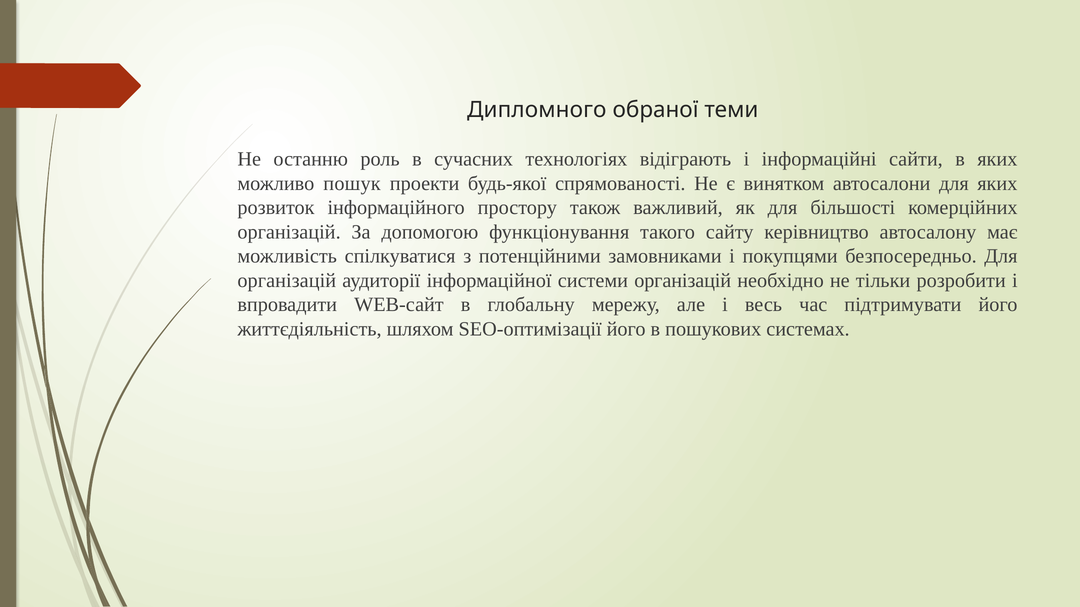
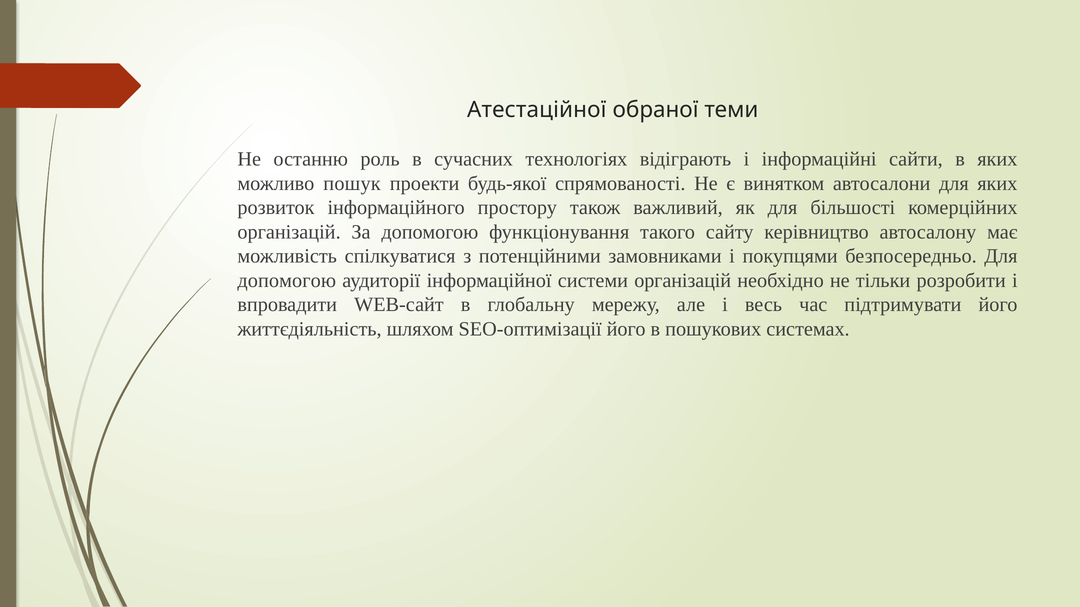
Дипломного: Дипломного -> Атестаційної (537, 110)
організацій: організацій -> допомогою (287, 281)
